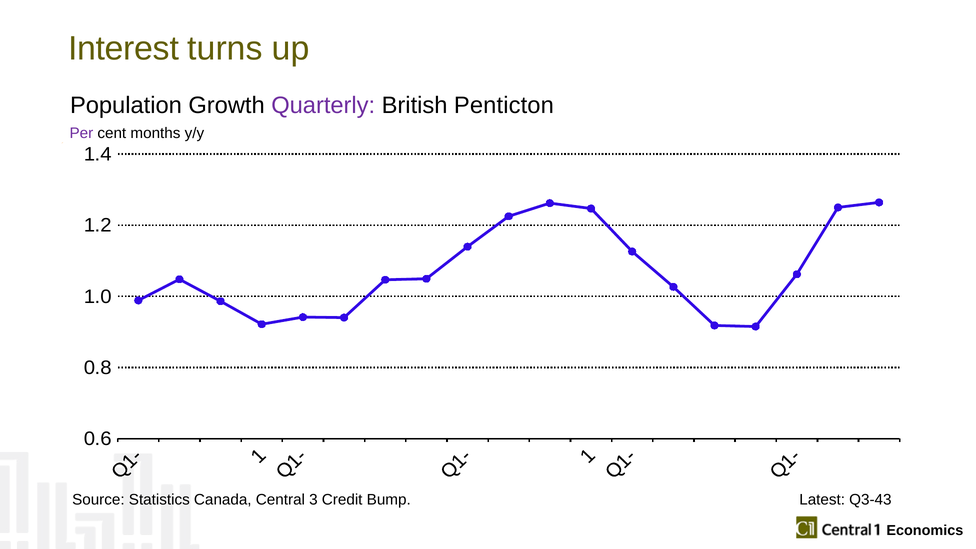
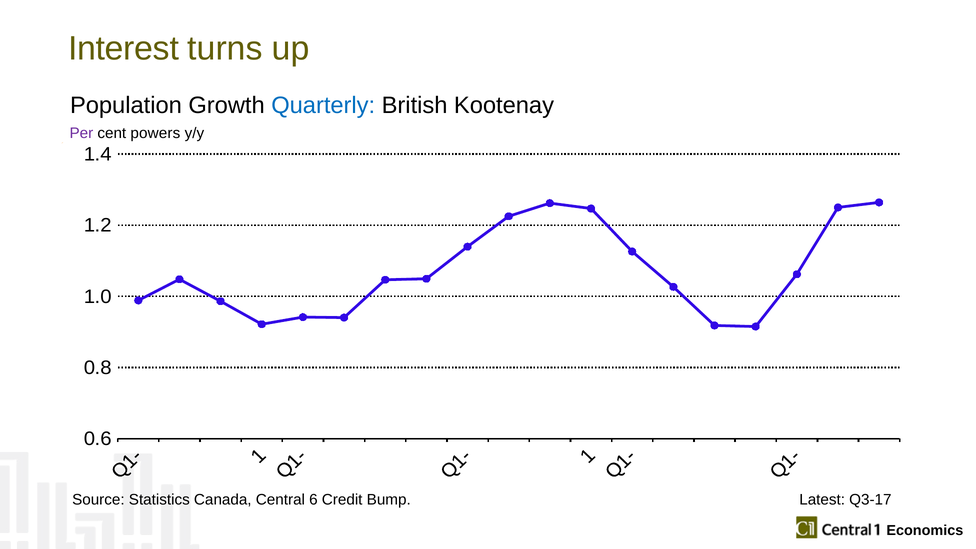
Quarterly colour: purple -> blue (323, 105)
Penticton: Penticton -> Kootenay (504, 105)
months: months -> powers (155, 133)
3: 3 -> 6 (313, 500)
Q3-43: Q3-43 -> Q3-17 (870, 500)
